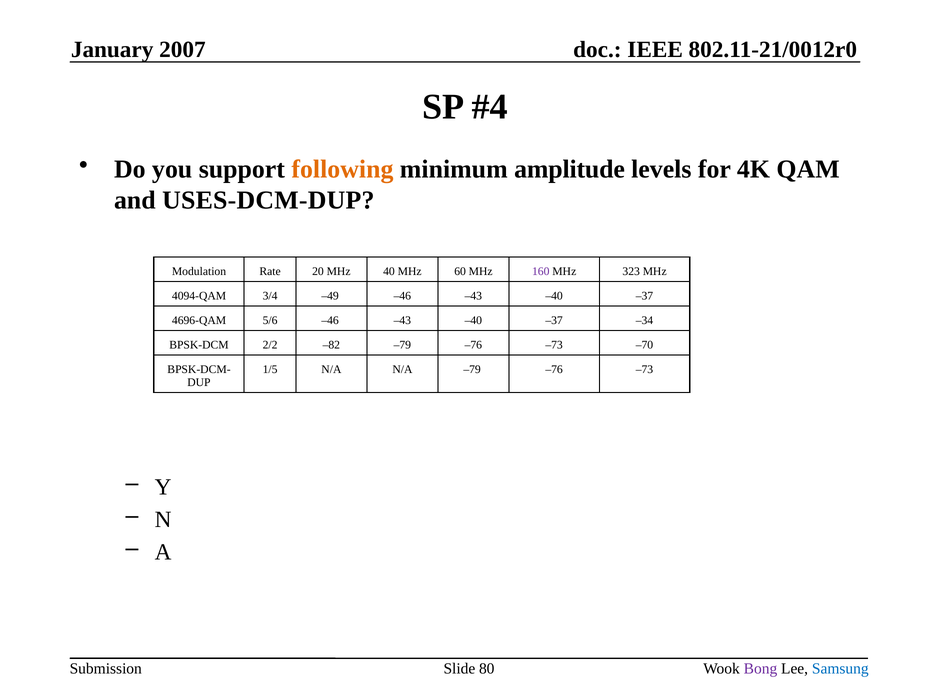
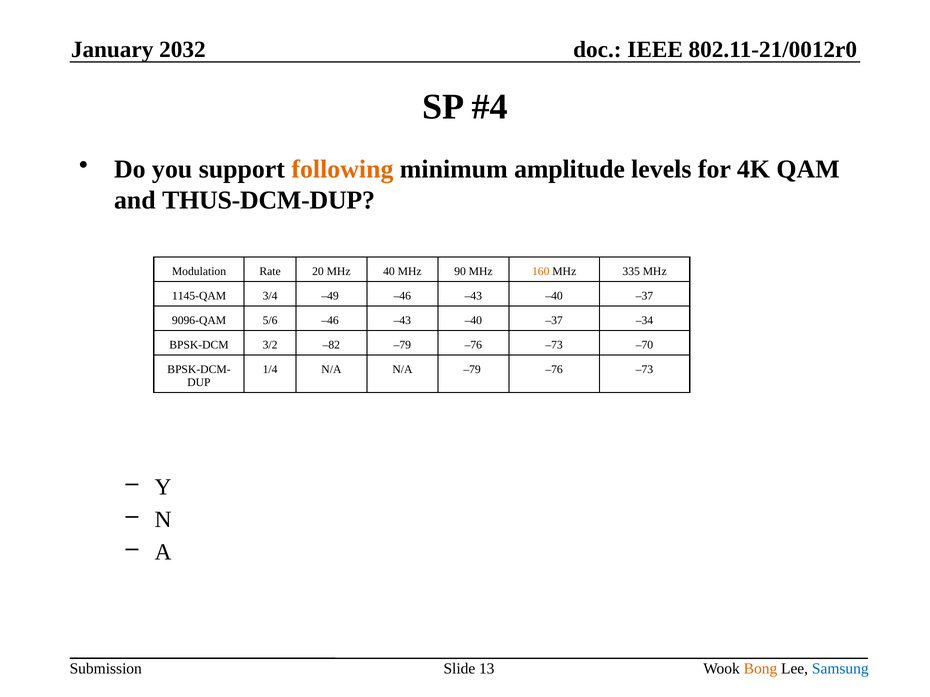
2007: 2007 -> 2032 (182, 50)
USES-DCM-DUP: USES-DCM-DUP -> THUS-DCM-DUP (269, 200)
60: 60 -> 90 (460, 272)
160 colour: purple -> orange (541, 272)
323: 323 -> 335 (631, 272)
4094-QAM: 4094-QAM -> 1145-QAM (199, 296)
4696-QAM: 4696-QAM -> 9096-QAM (199, 321)
2/2: 2/2 -> 3/2 (270, 345)
1/5: 1/5 -> 1/4 (270, 370)
80: 80 -> 13 (487, 669)
Bong colour: purple -> orange (760, 669)
